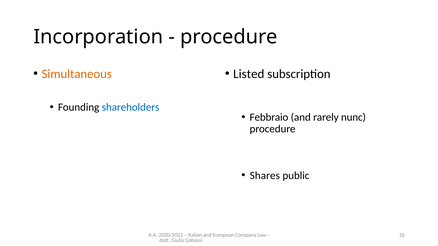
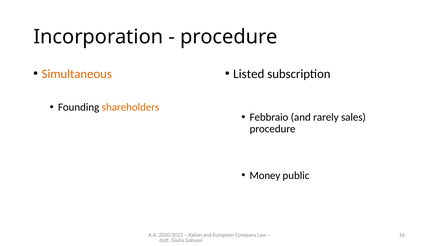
shareholders colour: blue -> orange (131, 108)
nunc: nunc -> sales (353, 117)
Shares: Shares -> Money (265, 176)
